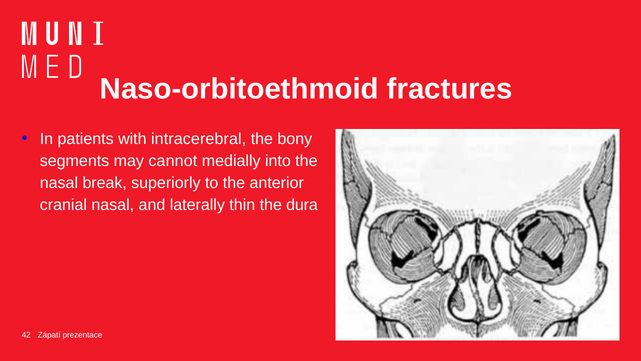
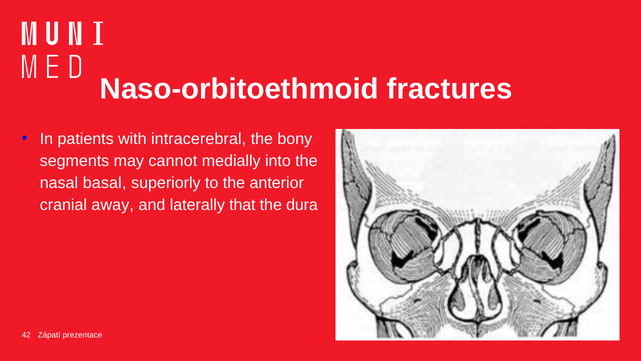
break: break -> basal (105, 183)
cranial nasal: nasal -> away (113, 205)
thin: thin -> that (242, 205)
